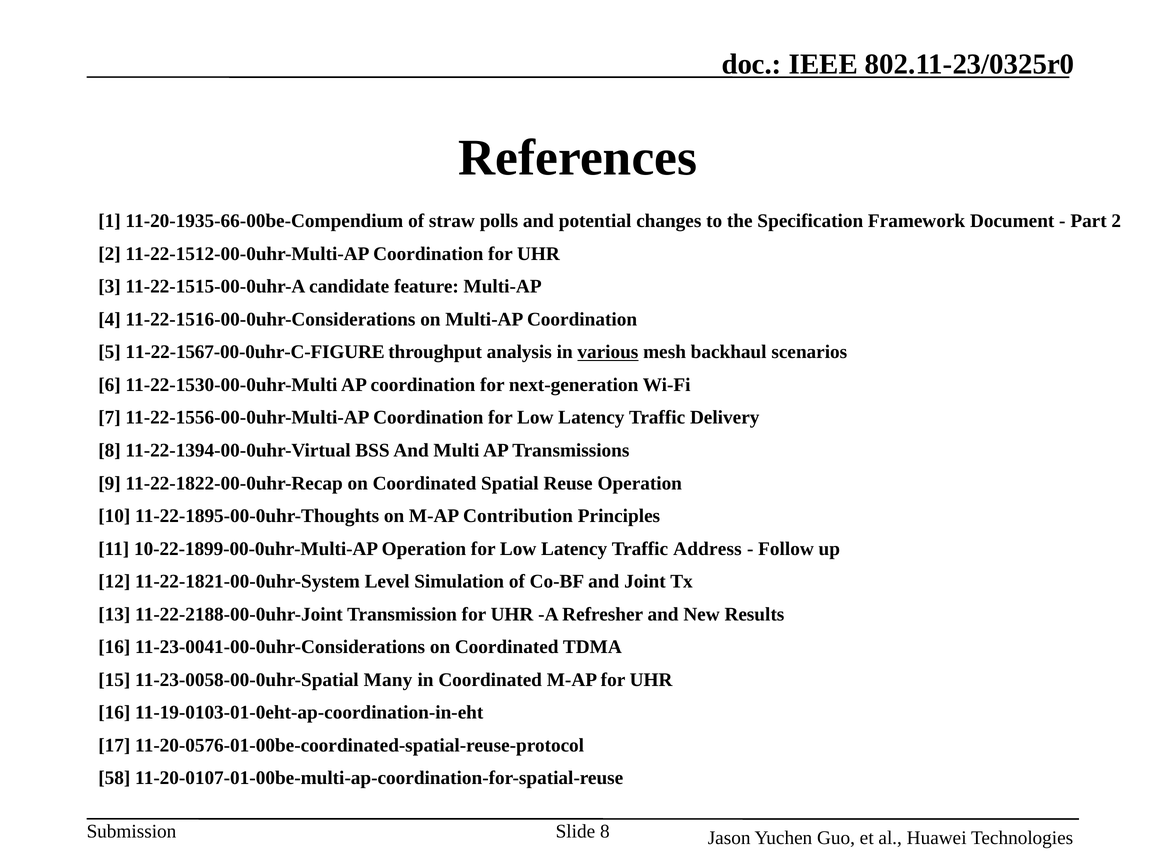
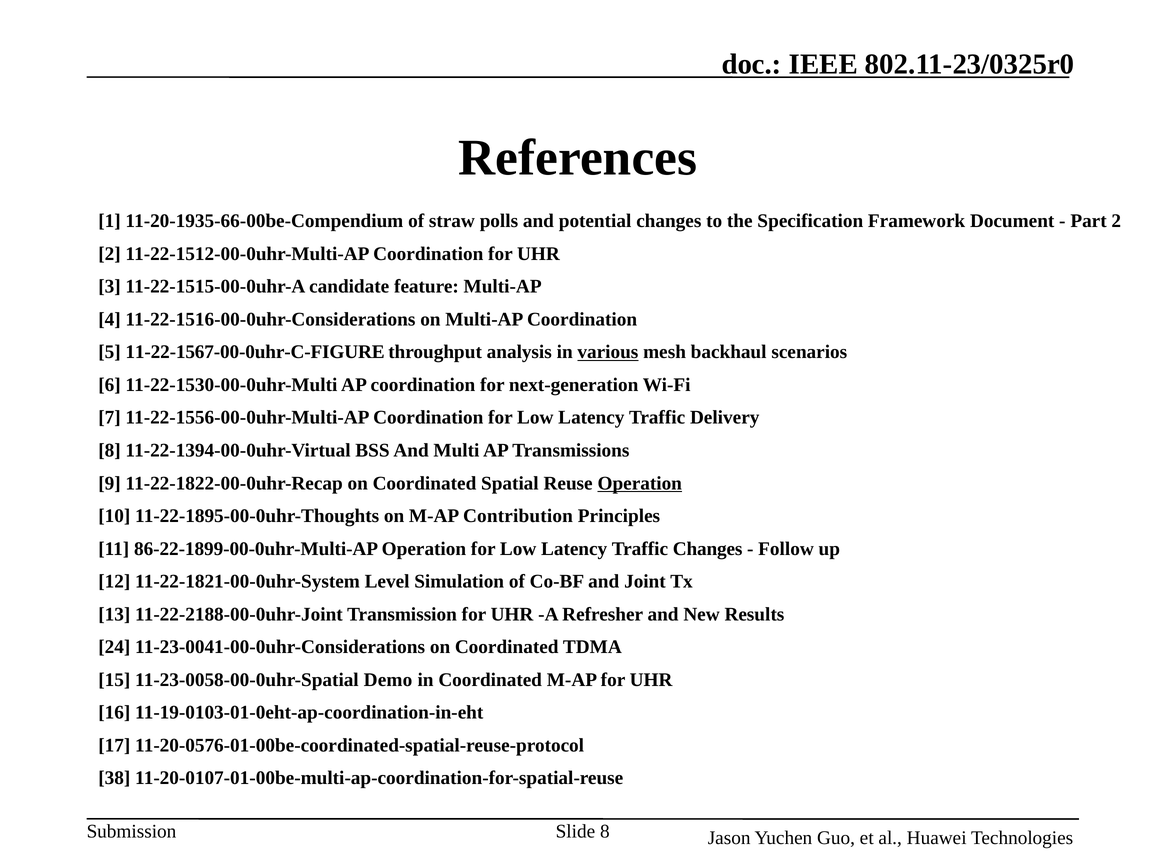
Operation underline: none -> present (640, 483)
10-22-1899-00-0uhr-Multi-AP: 10-22-1899-00-0uhr-Multi-AP -> 86-22-1899-00-0uhr-Multi-AP (256, 549)
Traffic Address: Address -> Changes (708, 549)
16: 16 -> 24 (114, 647)
Many: Many -> Demo (388, 680)
58: 58 -> 38 (114, 778)
